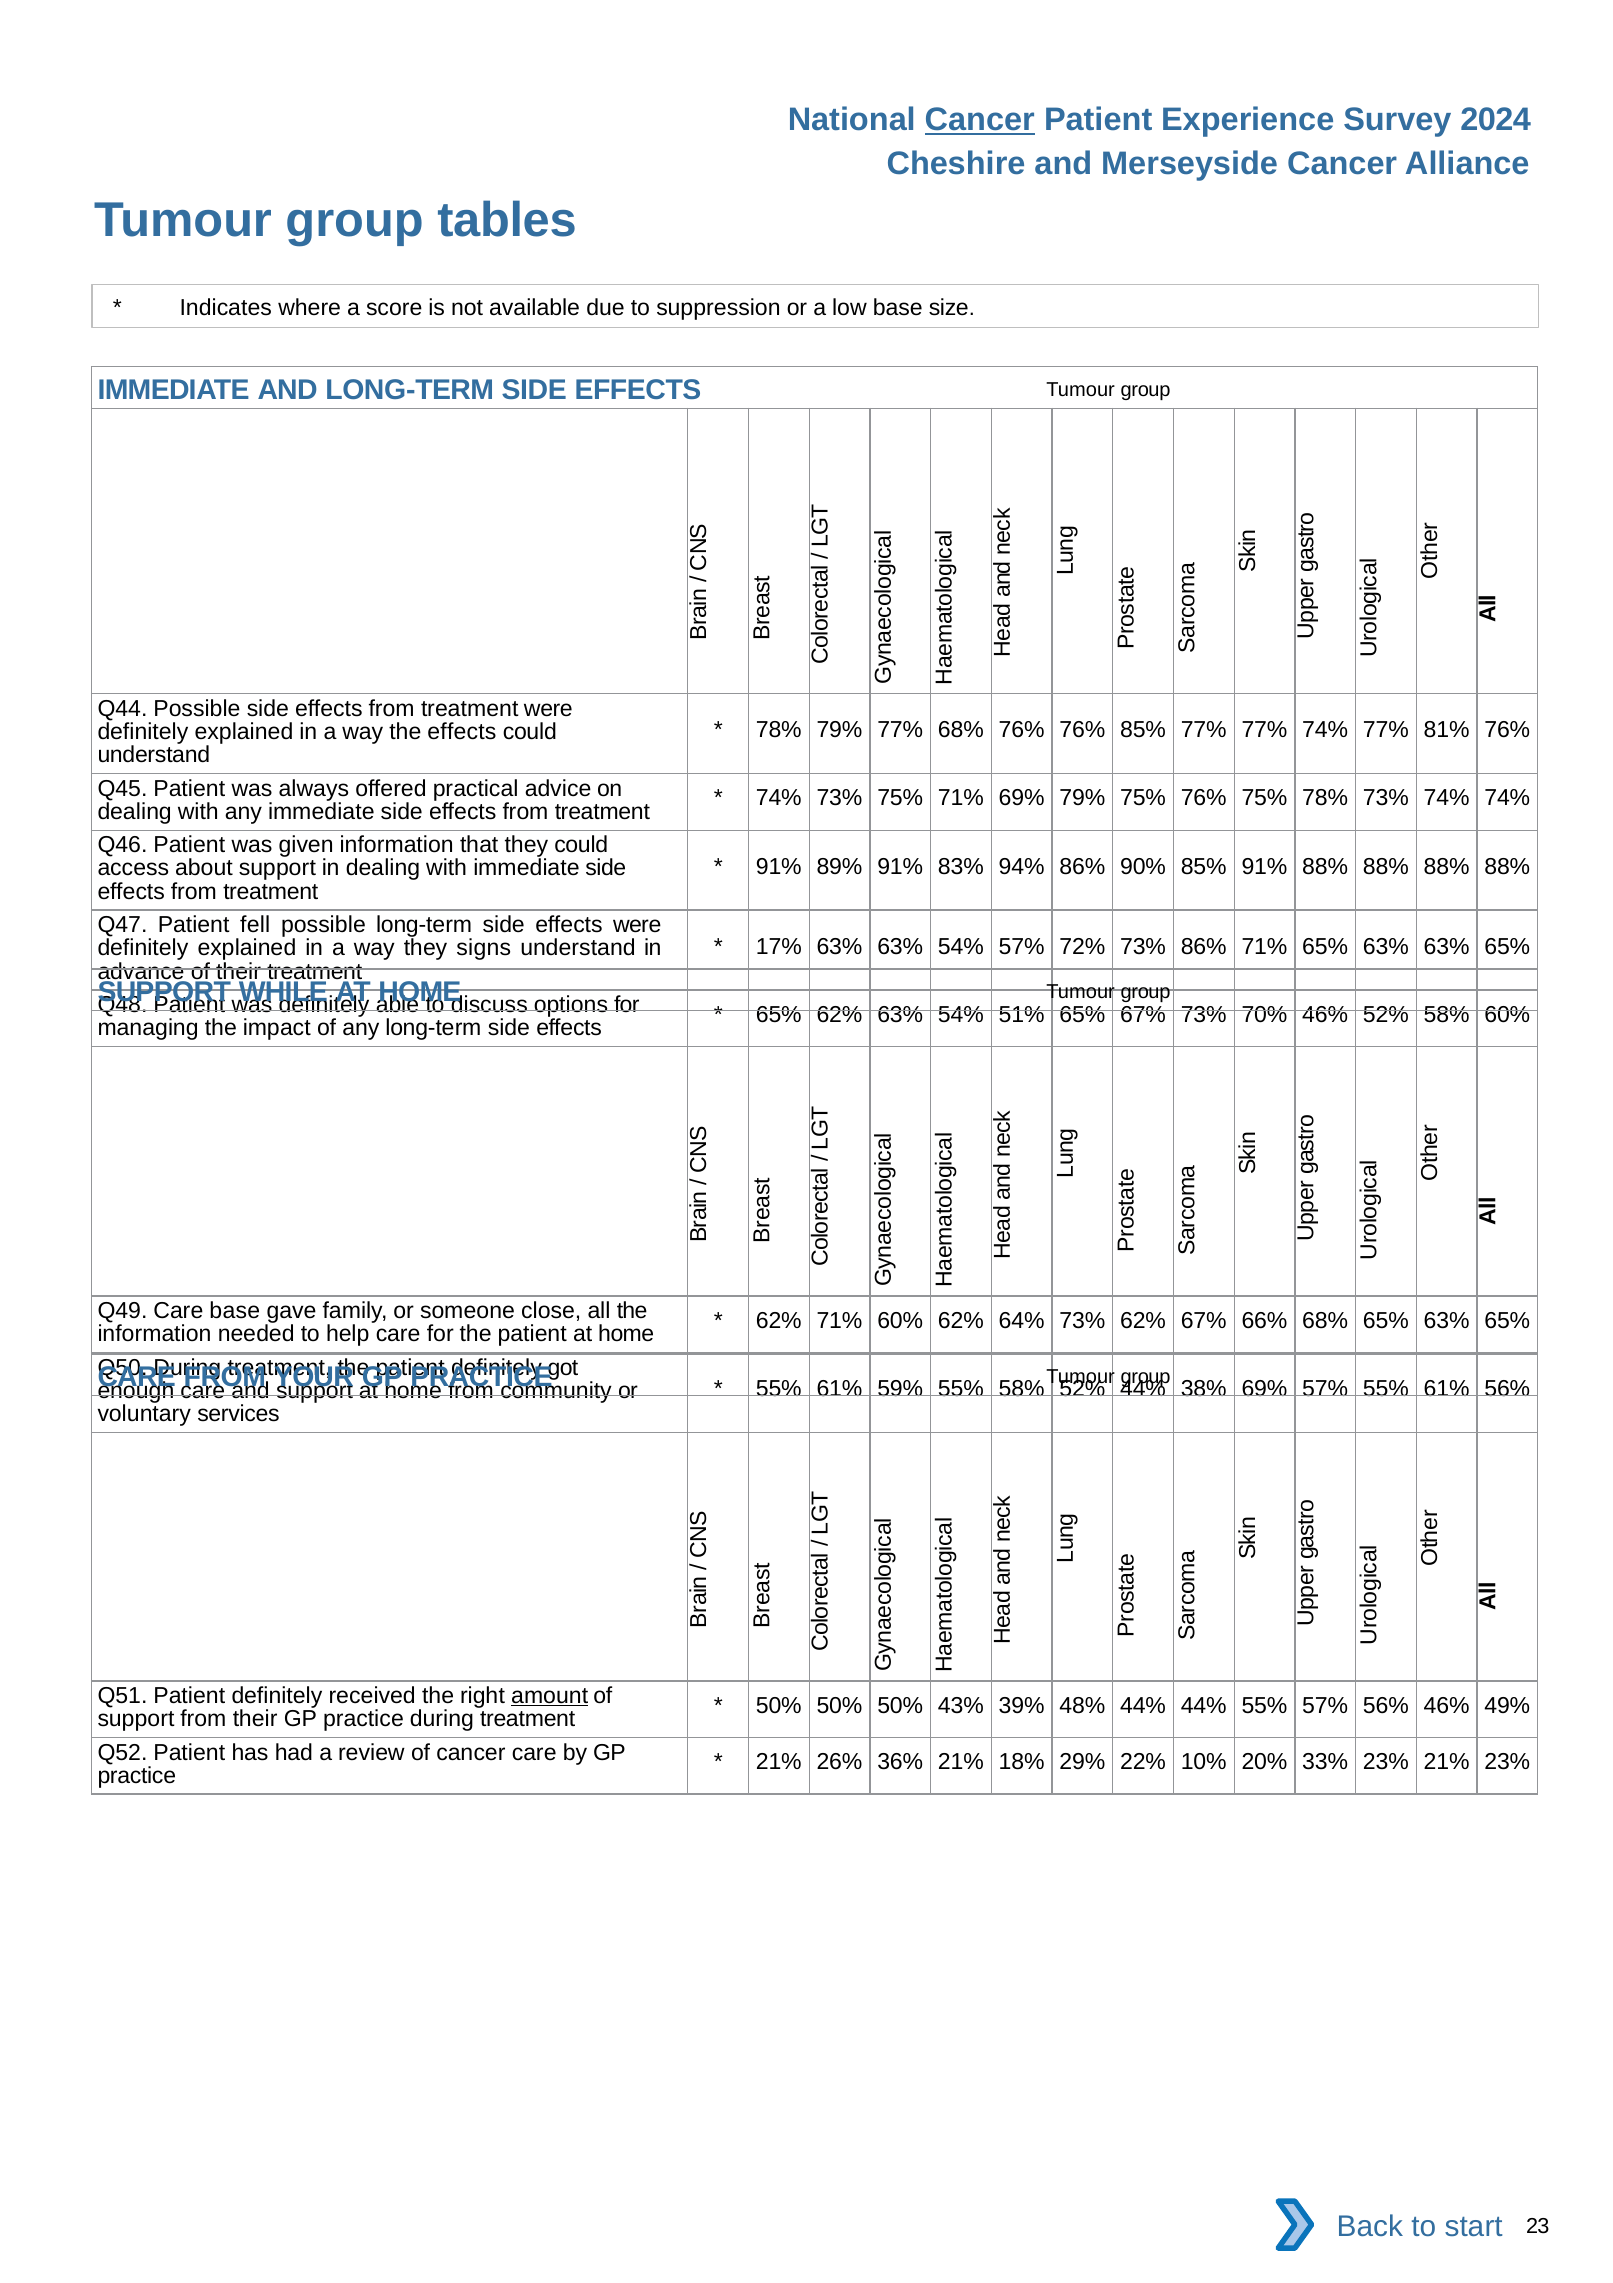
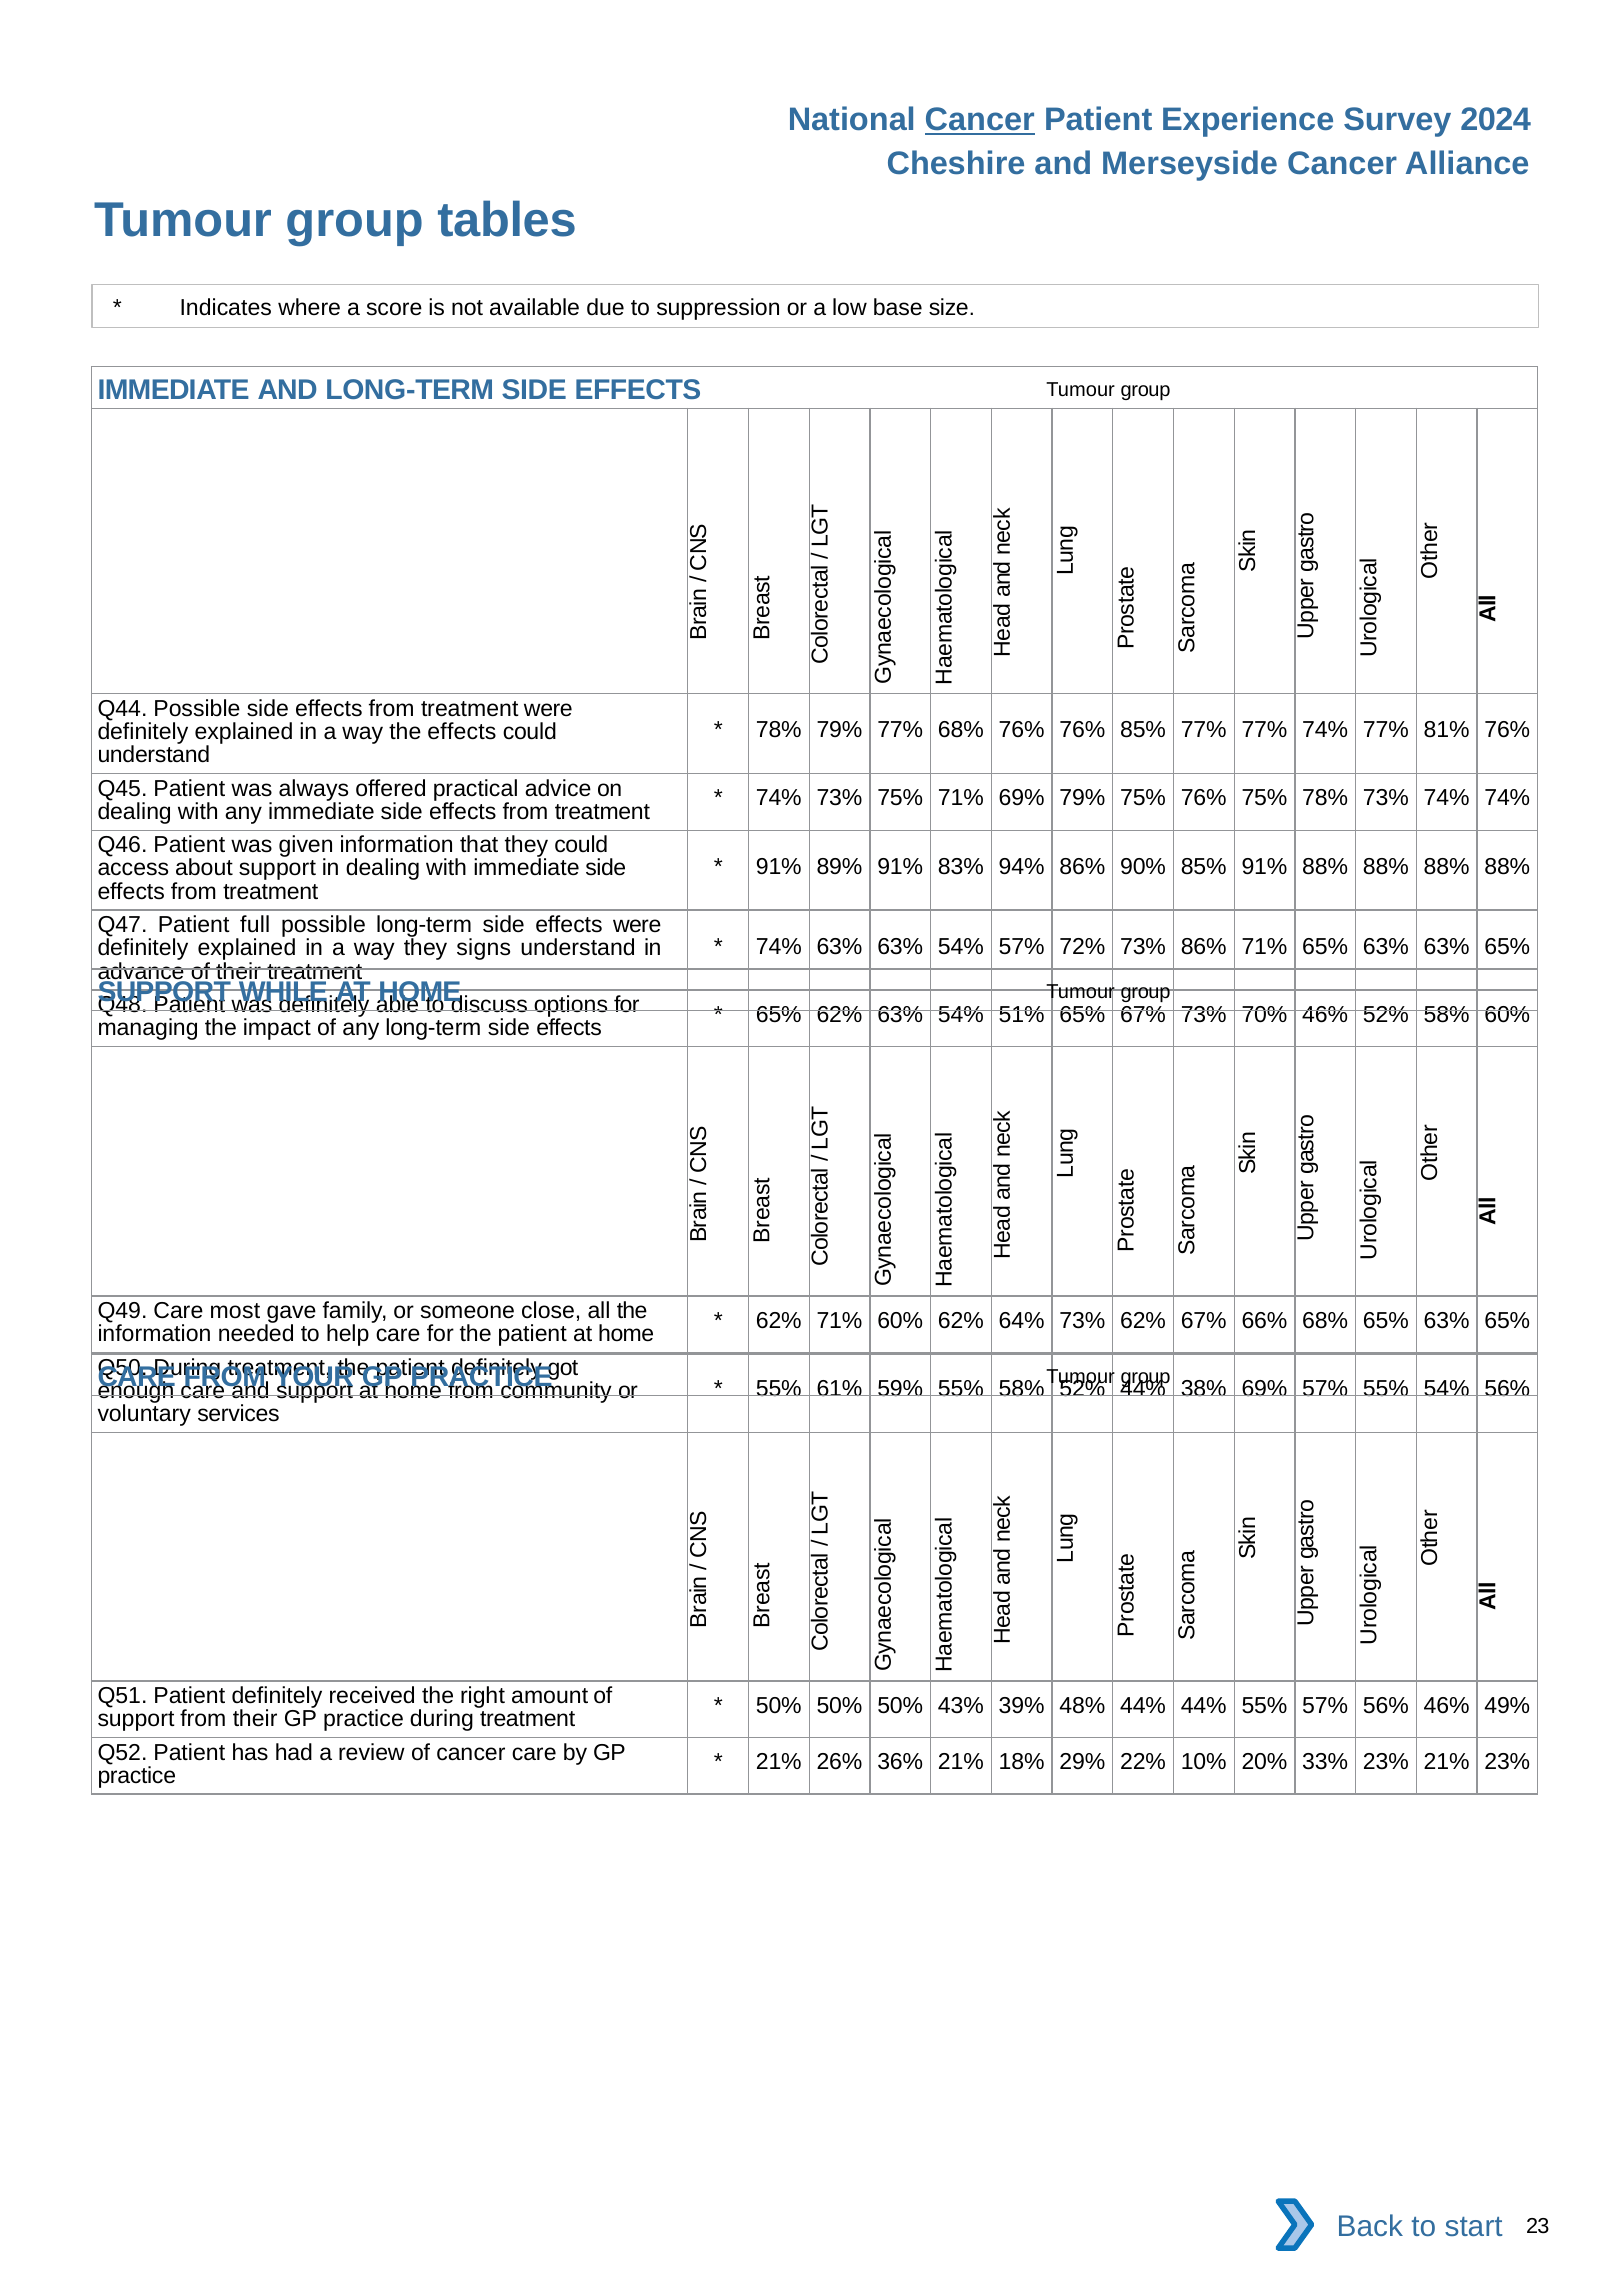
fell: fell -> full (255, 925)
17%: 17% -> 74% (779, 946)
Care base: base -> most (235, 1311)
57% 55% 61%: 61% -> 54% (1447, 1389)
amount underline: present -> none (550, 1696)
